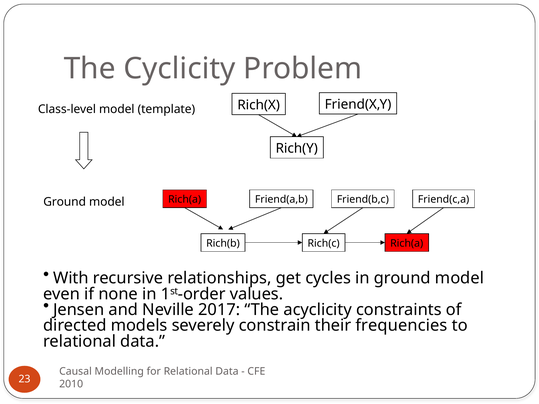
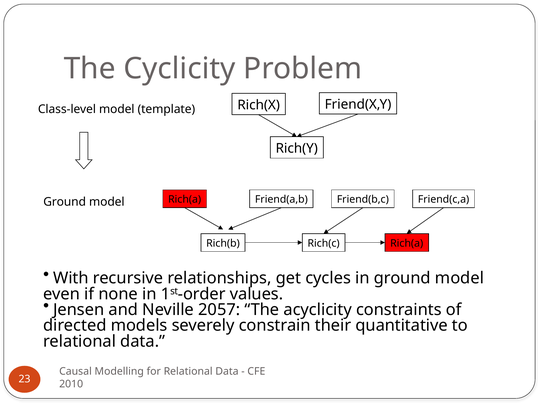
2017: 2017 -> 2057 (219, 310)
frequencies: frequencies -> quantitative (402, 326)
